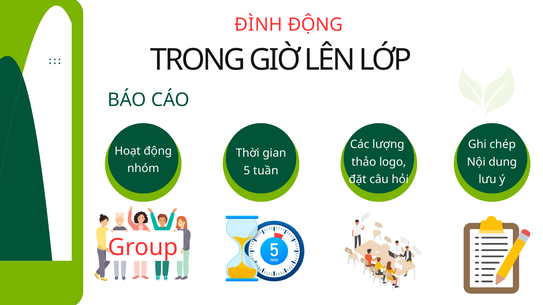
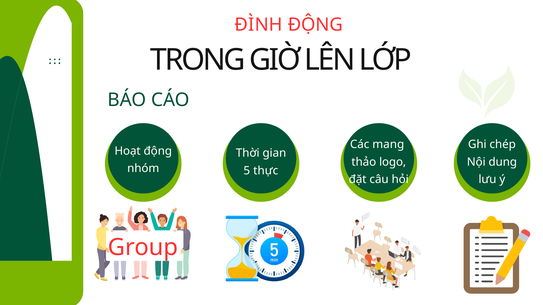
lượng: lượng -> mang (388, 145)
tuần: tuần -> thực (266, 171)
